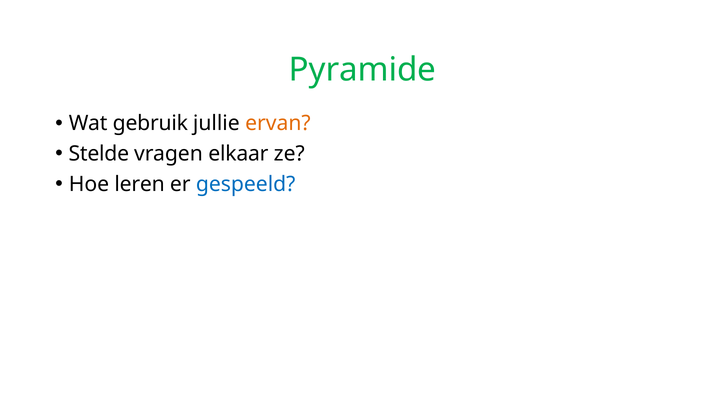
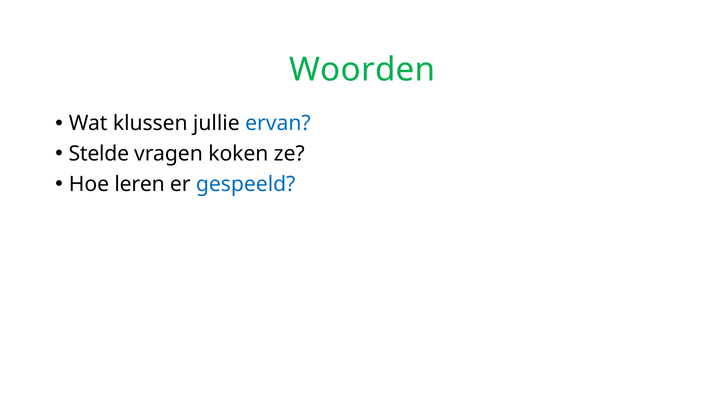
Pyramide: Pyramide -> Woorden (362, 70)
gebruik: gebruik -> klussen (150, 123)
ervan colour: orange -> blue (278, 123)
elkaar: elkaar -> koken (238, 154)
